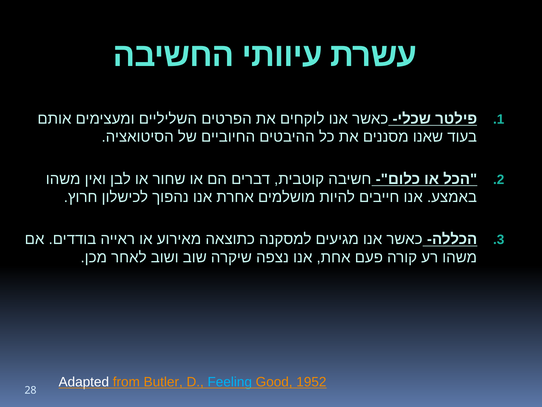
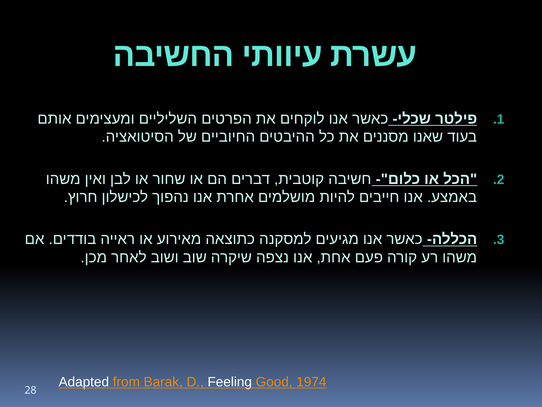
Butler: Butler -> Barak (163, 382)
Feeling colour: light blue -> white (230, 382)
1952: 1952 -> 1974 (311, 382)
